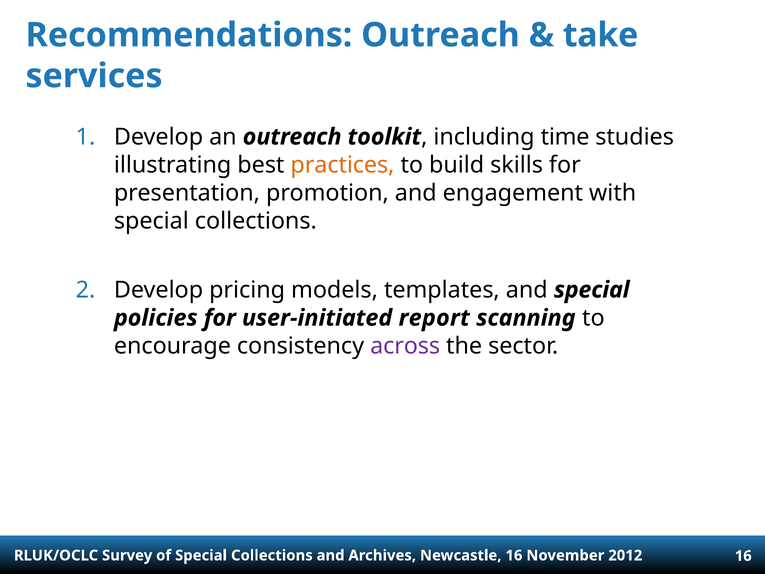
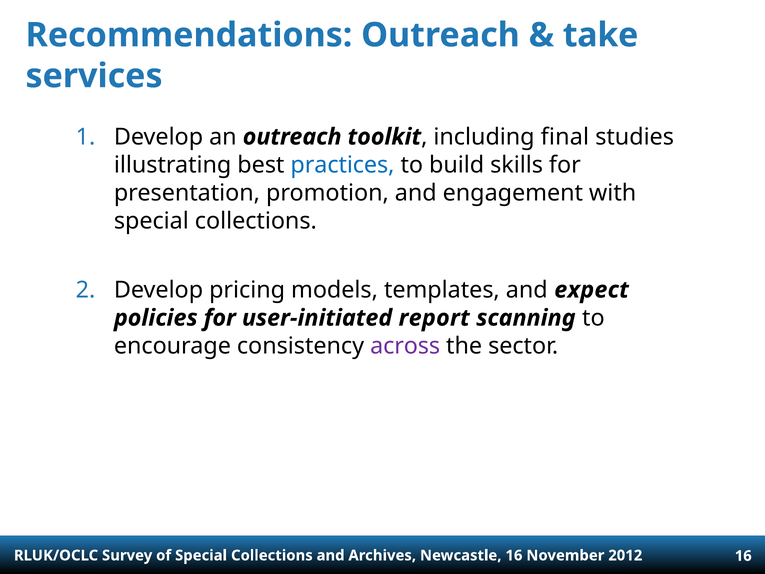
time: time -> final (565, 137)
practices colour: orange -> blue (342, 165)
and special: special -> expect (592, 290)
